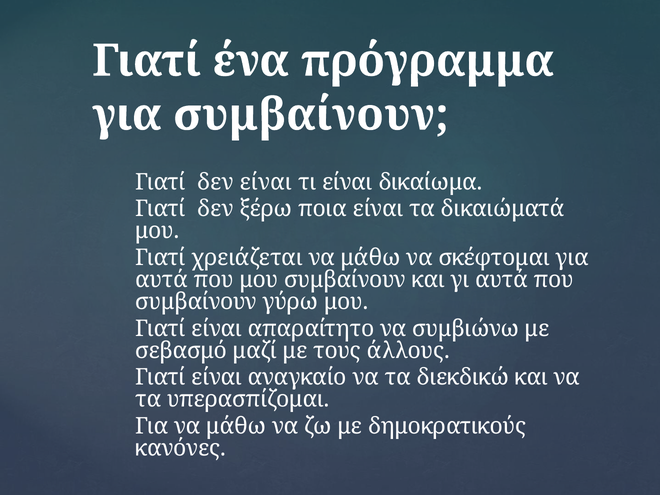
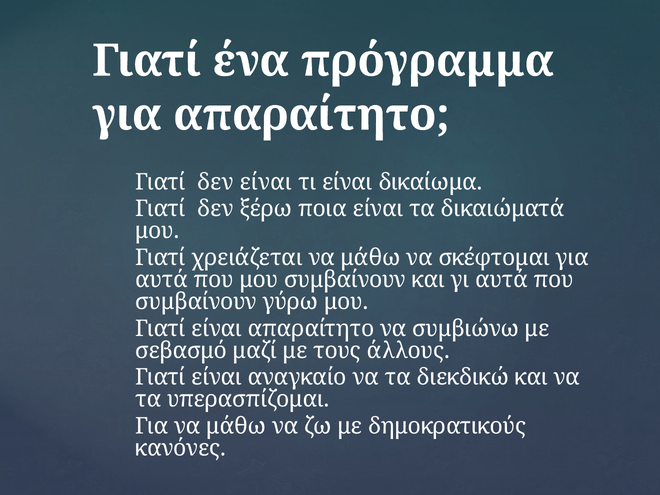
για συμβαίνουν: συμβαίνουν -> απαραίτητο (311, 115)
